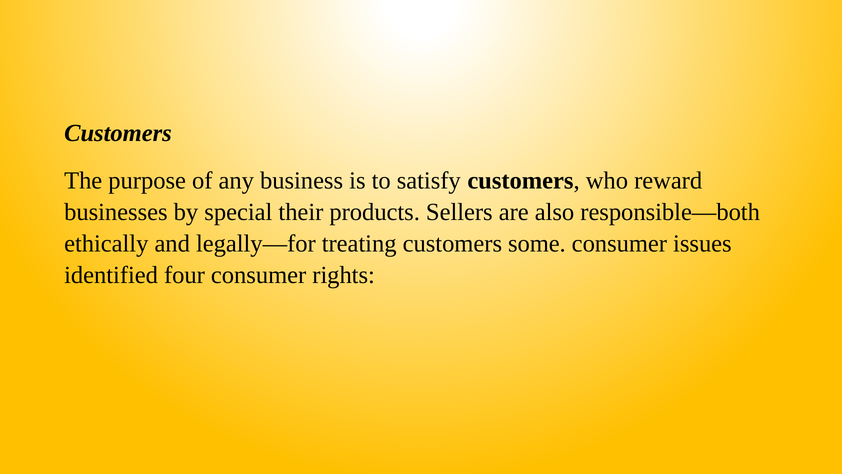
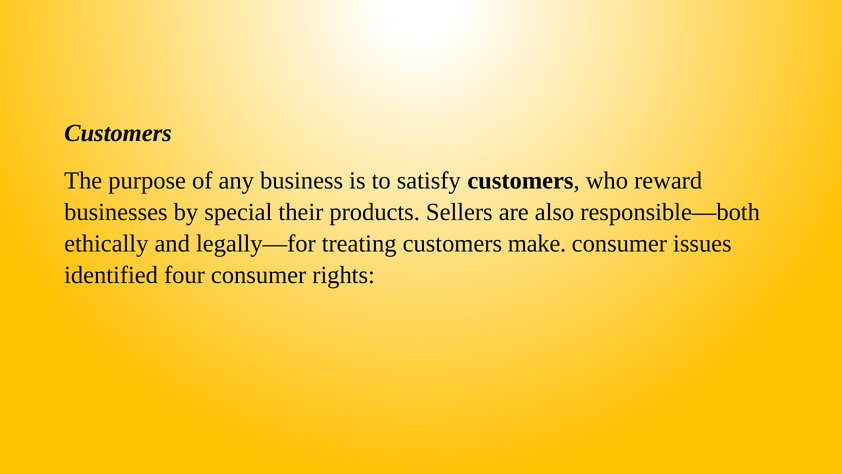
some: some -> make (537, 243)
